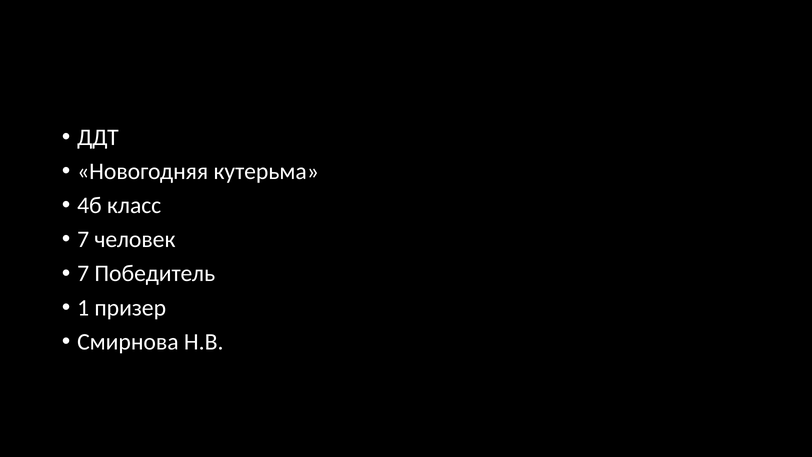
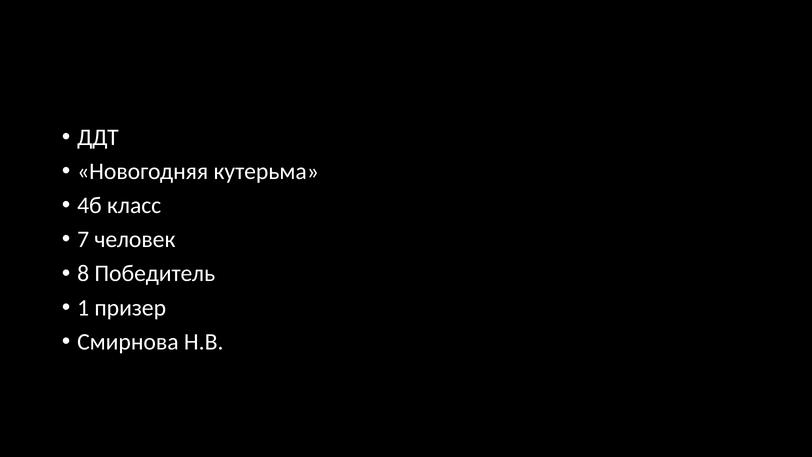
7: 7 -> 8 (83, 273)
